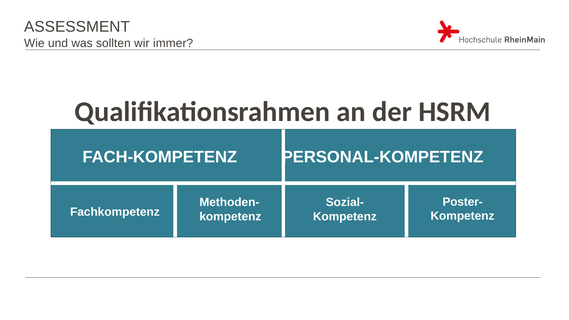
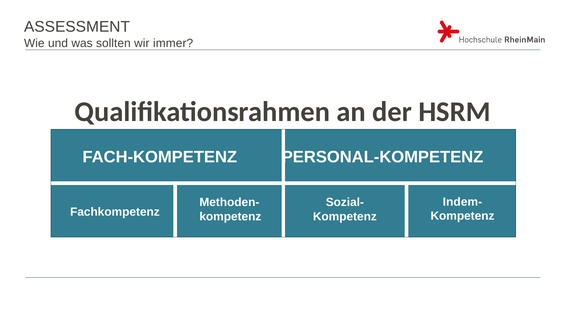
Poster-: Poster- -> Indem- (462, 202)
